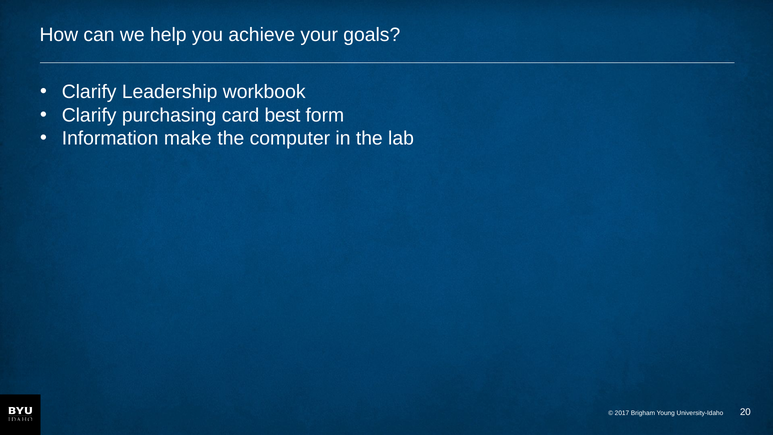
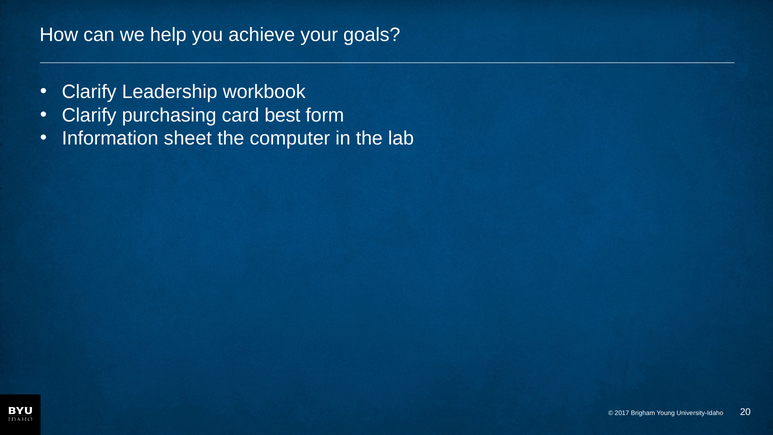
make: make -> sheet (188, 138)
